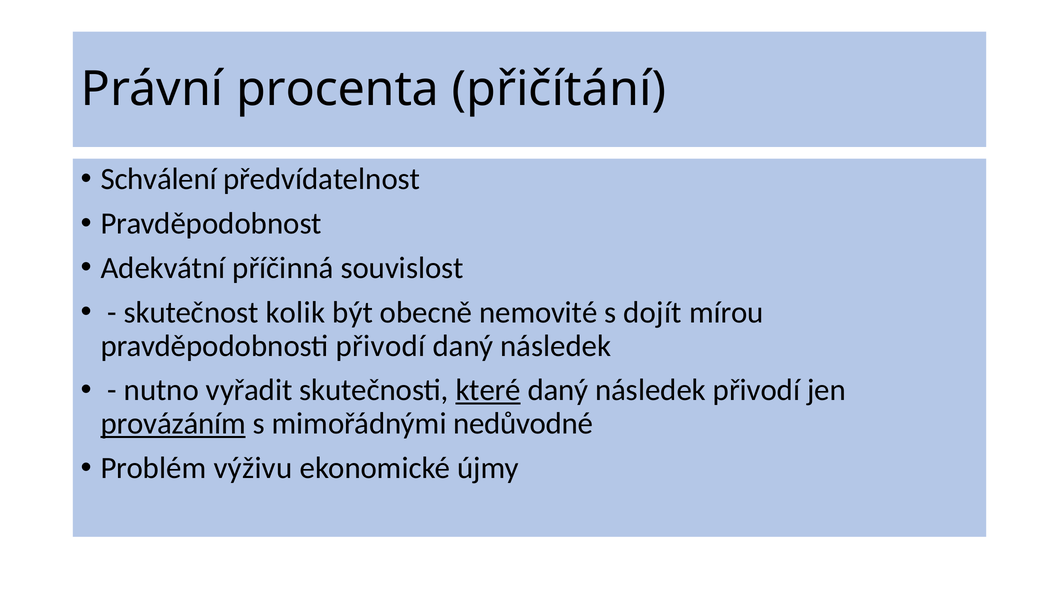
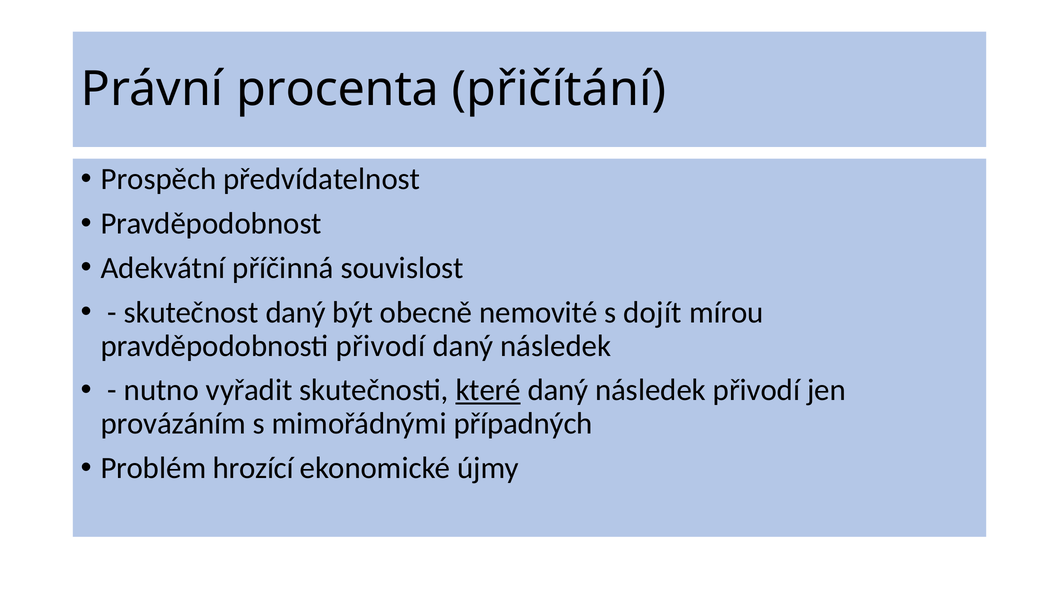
Schválení: Schválení -> Prospěch (158, 179)
skutečnost kolik: kolik -> daný (296, 312)
provázáním underline: present -> none (173, 423)
nedůvodné: nedůvodné -> případných (523, 423)
výživu: výživu -> hrozící (253, 468)
